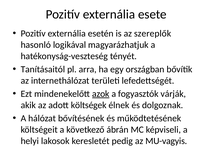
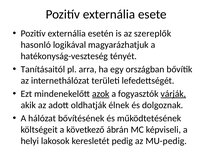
várják underline: none -> present (173, 94)
költségek: költségek -> oldhatják (89, 105)
MU-vagyis: MU-vagyis -> MU-pedig (166, 141)
